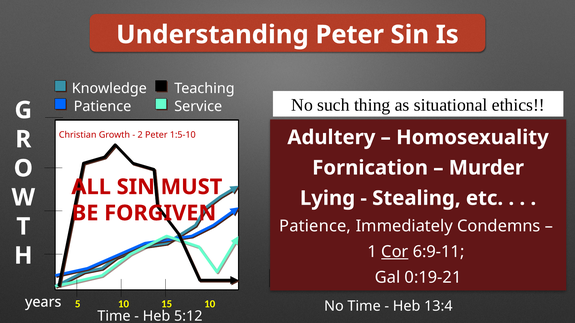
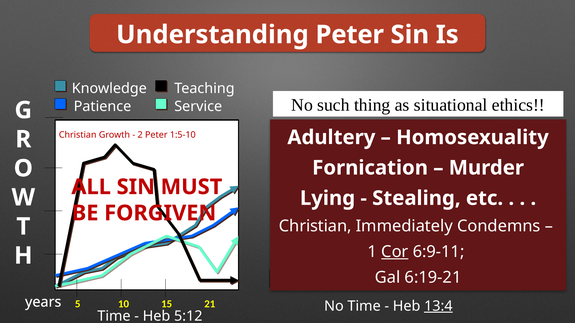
Patience: Patience -> Christian (315, 226)
0:19-21: 0:19-21 -> 6:19-21 (433, 278)
15 10: 10 -> 21 (210, 304)
13:4 underline: none -> present (438, 306)
